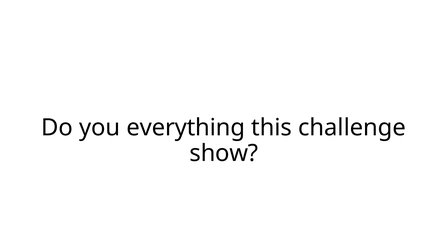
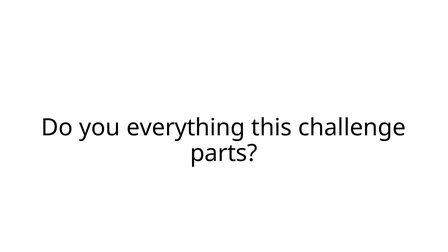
show: show -> parts (224, 153)
